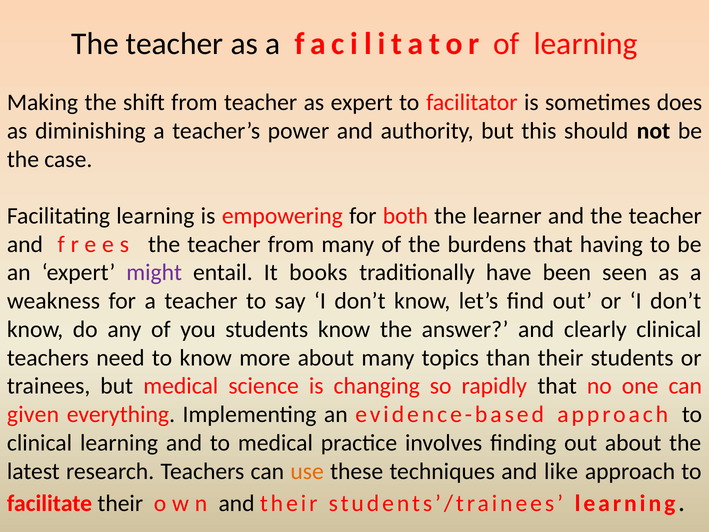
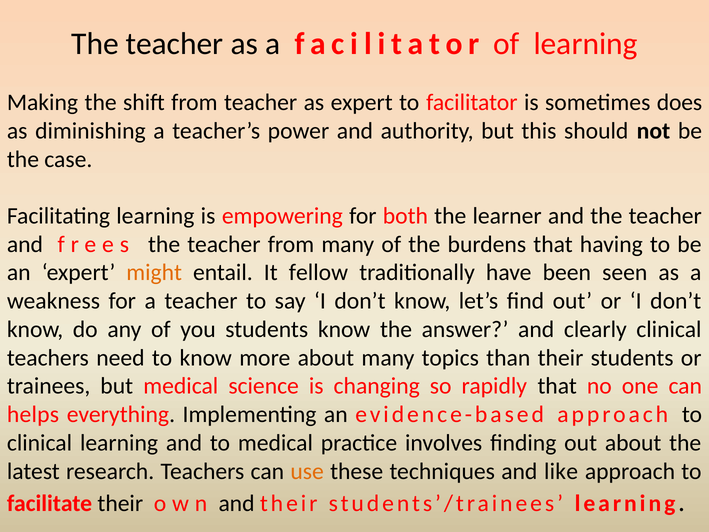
might colour: purple -> orange (154, 273)
books: books -> fellow (318, 273)
given: given -> helps (33, 414)
